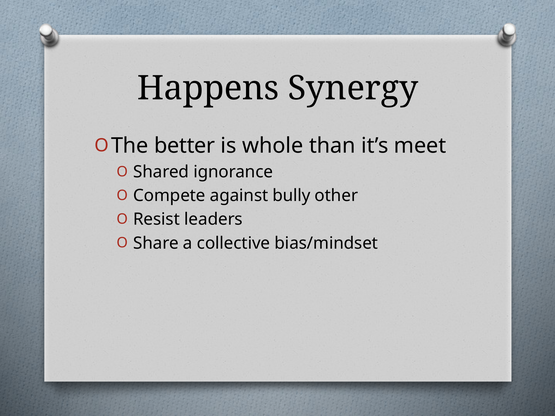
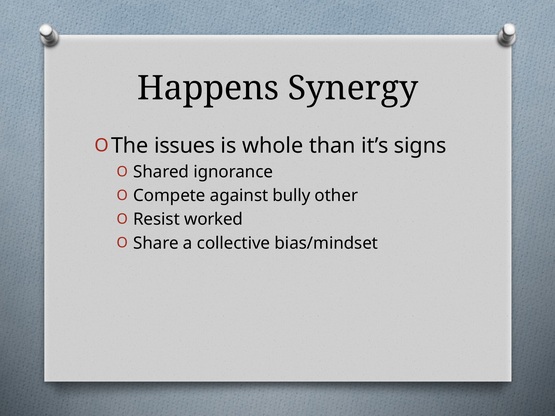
better: better -> issues (185, 146)
meet: meet -> signs (420, 146)
leaders: leaders -> worked (214, 220)
